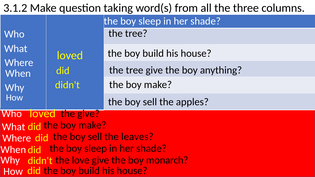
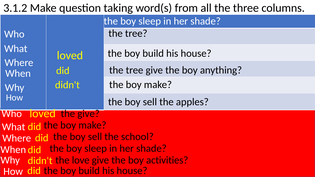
leaves: leaves -> school (137, 137)
monarch: monarch -> activities (167, 160)
